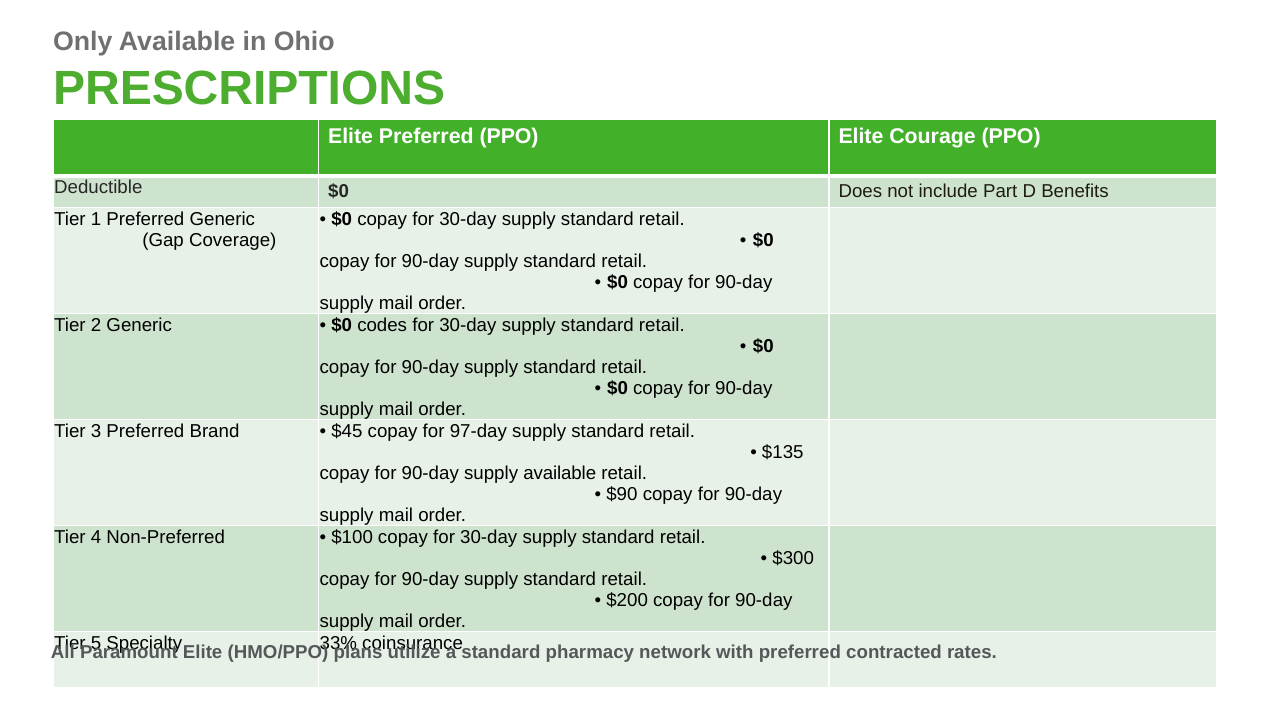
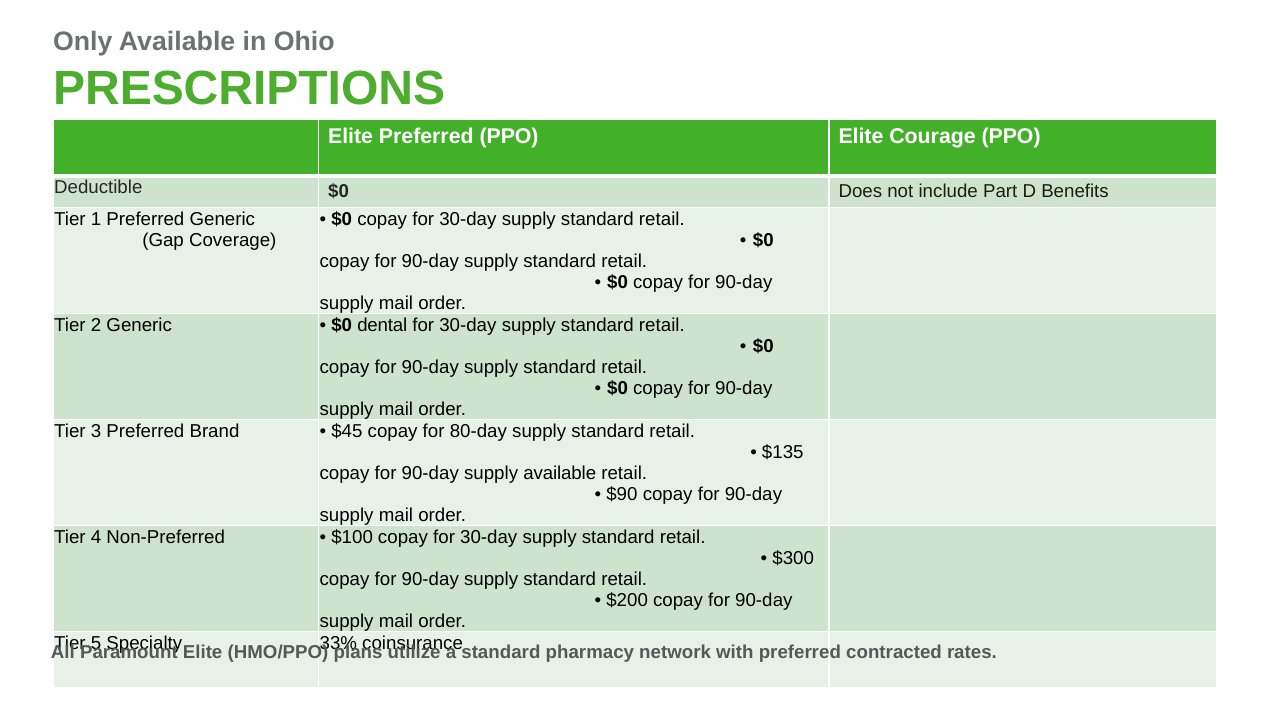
codes: codes -> dental (382, 326)
97-day: 97-day -> 80-day (478, 432)
